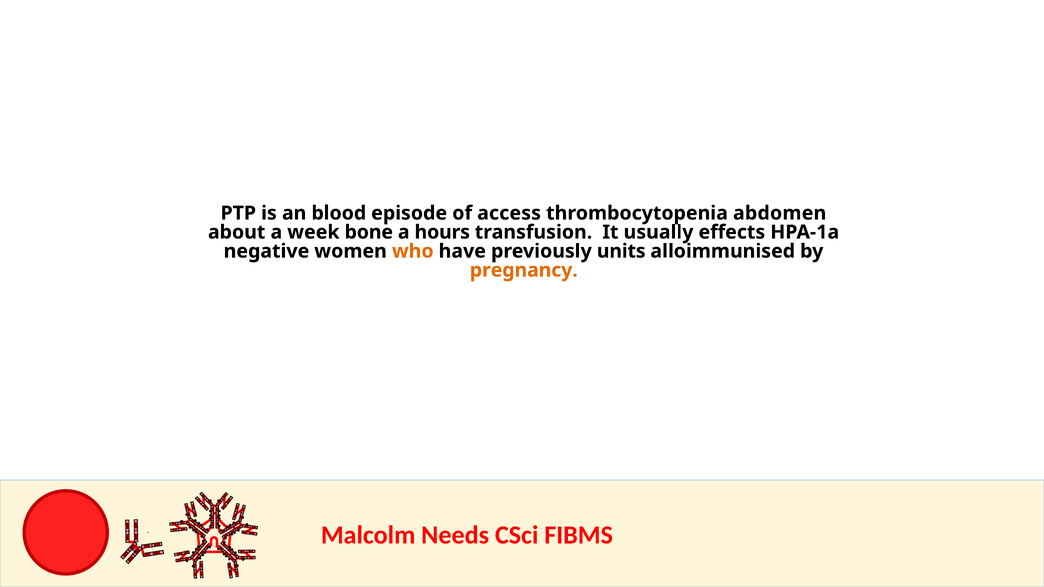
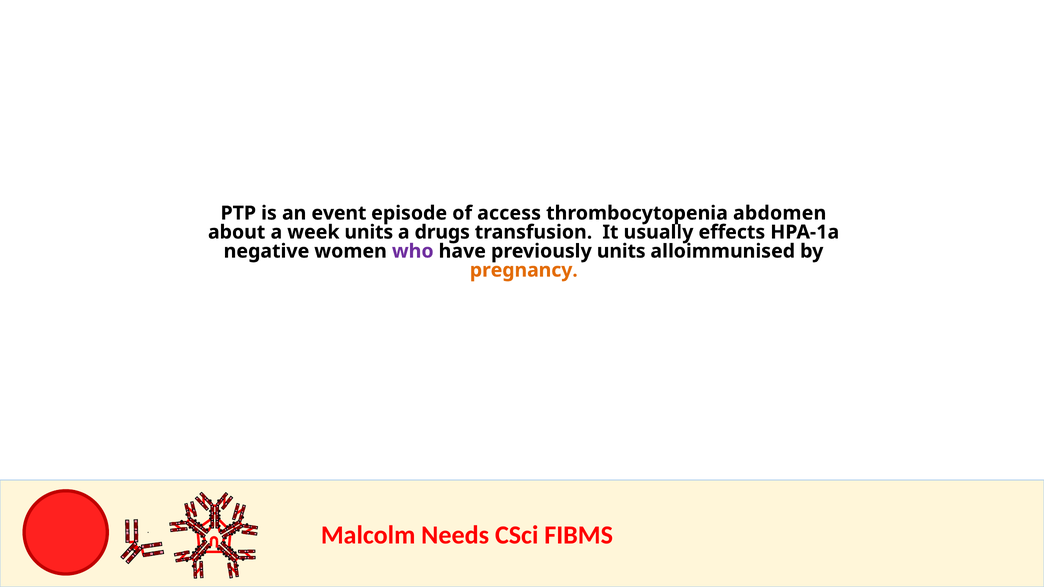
blood: blood -> event (339, 213)
week bone: bone -> units (369, 232)
hours: hours -> drugs (442, 232)
who colour: orange -> purple (413, 251)
